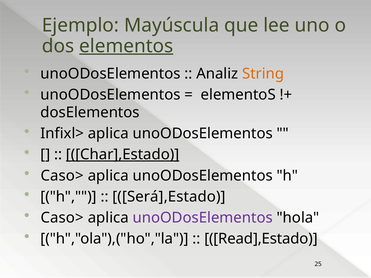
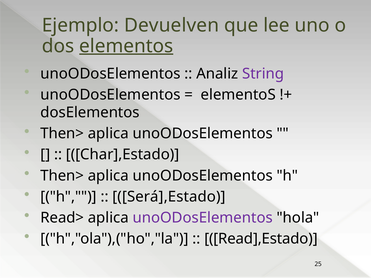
Mayúscula: Mayúscula -> Devuelven (172, 25)
String colour: orange -> purple (263, 74)
Infixl>: Infixl> -> Then> (62, 134)
Char],Estado underline: present -> none (123, 155)
Caso>: Caso> -> Then> (62, 176)
Caso>: Caso> -> Read> (62, 218)
